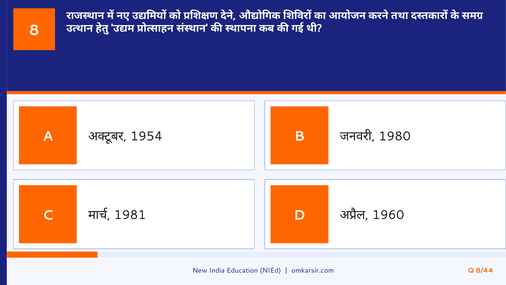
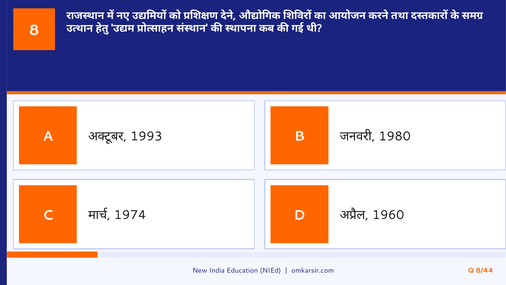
1954: 1954 -> 1993 (146, 136)
1981: 1981 -> 1974 (130, 215)
